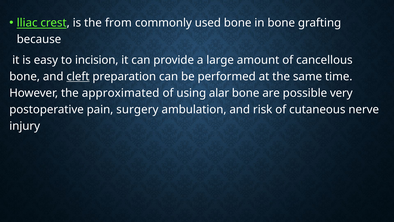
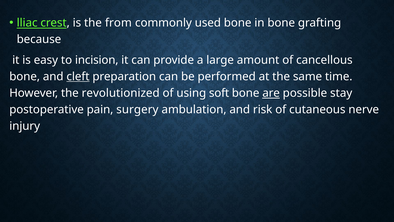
approximated: approximated -> revolutionized (121, 93)
alar: alar -> soft (219, 93)
are underline: none -> present (271, 93)
very: very -> stay (341, 93)
